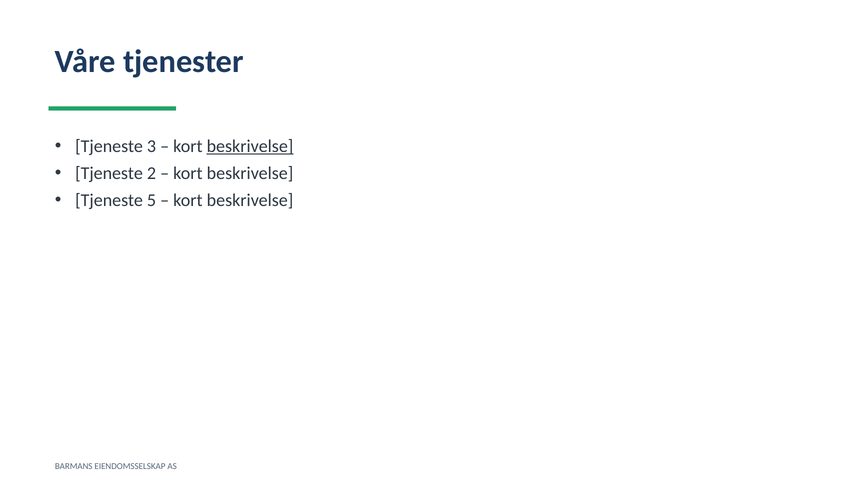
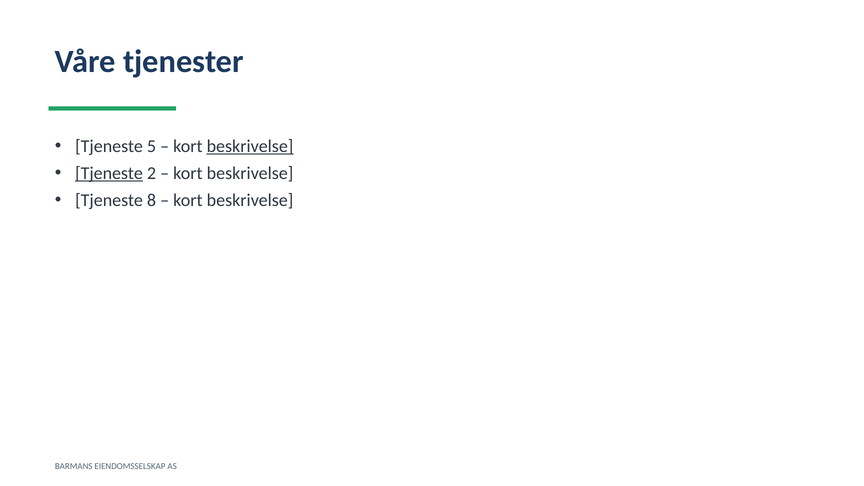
3: 3 -> 5 (151, 146)
Tjeneste underline: none -> present (109, 173)
5: 5 -> 8 (151, 200)
